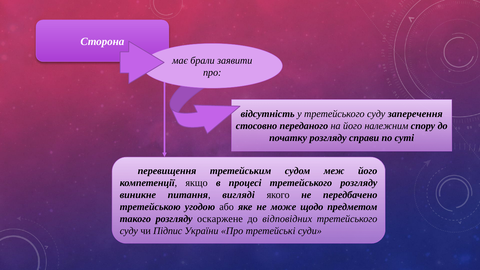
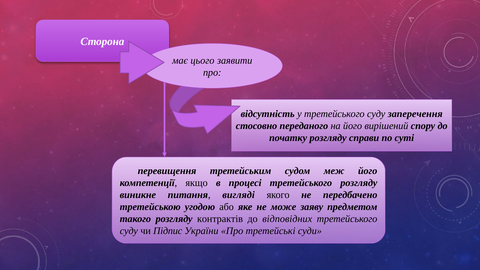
брали: брали -> цього (202, 60)
належним: належним -> вирішений (386, 126)
щодо: щодо -> заяву (312, 207)
оскаржене: оскаржене -> контрактів (220, 219)
